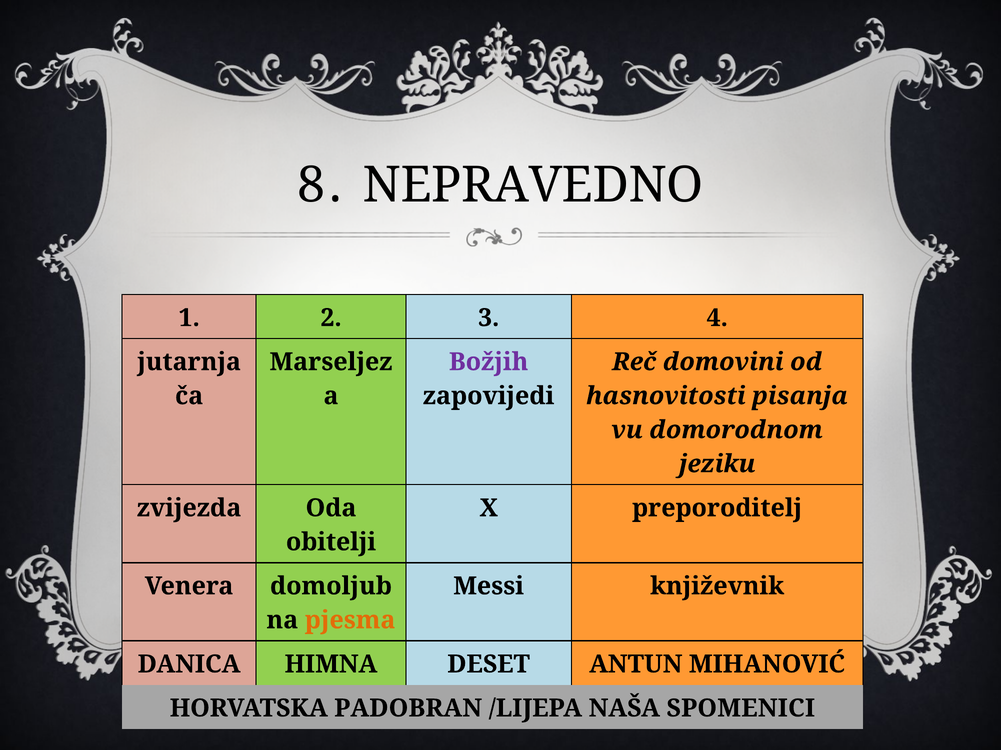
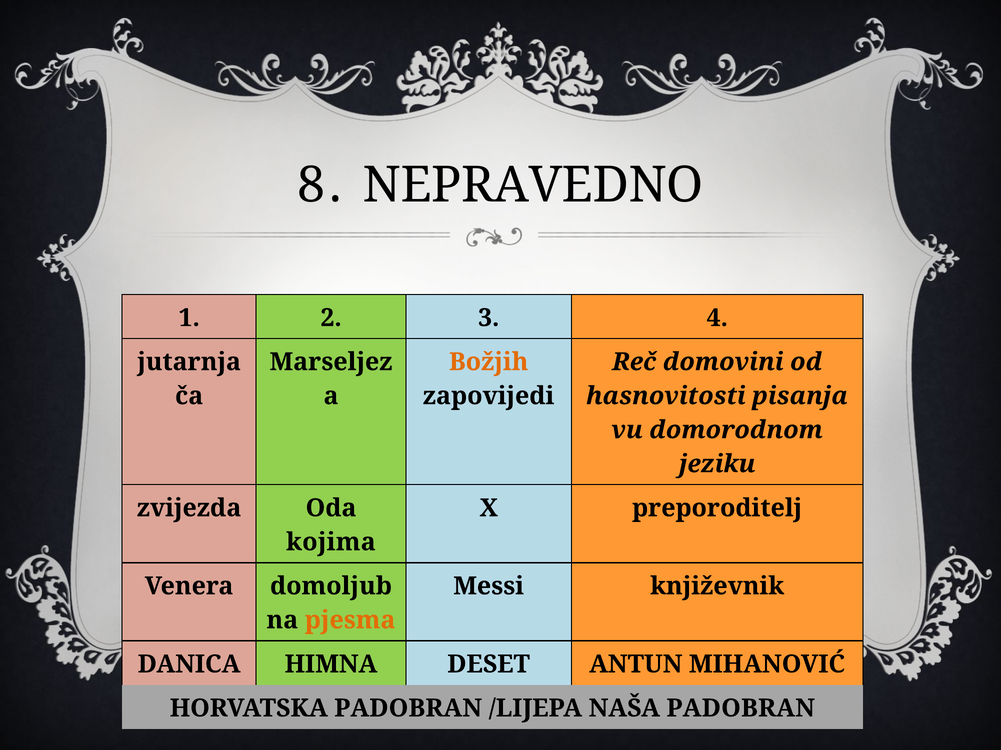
Božjih colour: purple -> orange (489, 362)
obitelji: obitelji -> kojima (331, 543)
NAŠA SPOMENICI: SPOMENICI -> PADOBRAN (741, 709)
